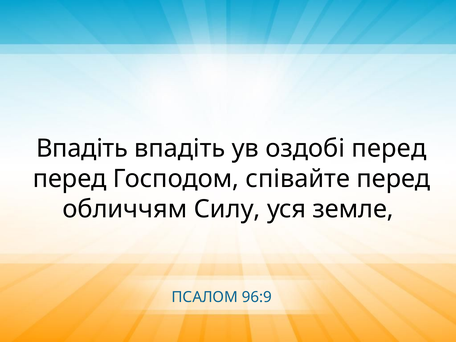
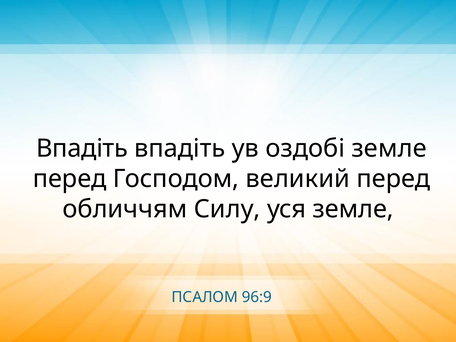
оздобі перед: перед -> земле (389, 148)
співайте: співайте -> великий (298, 179)
